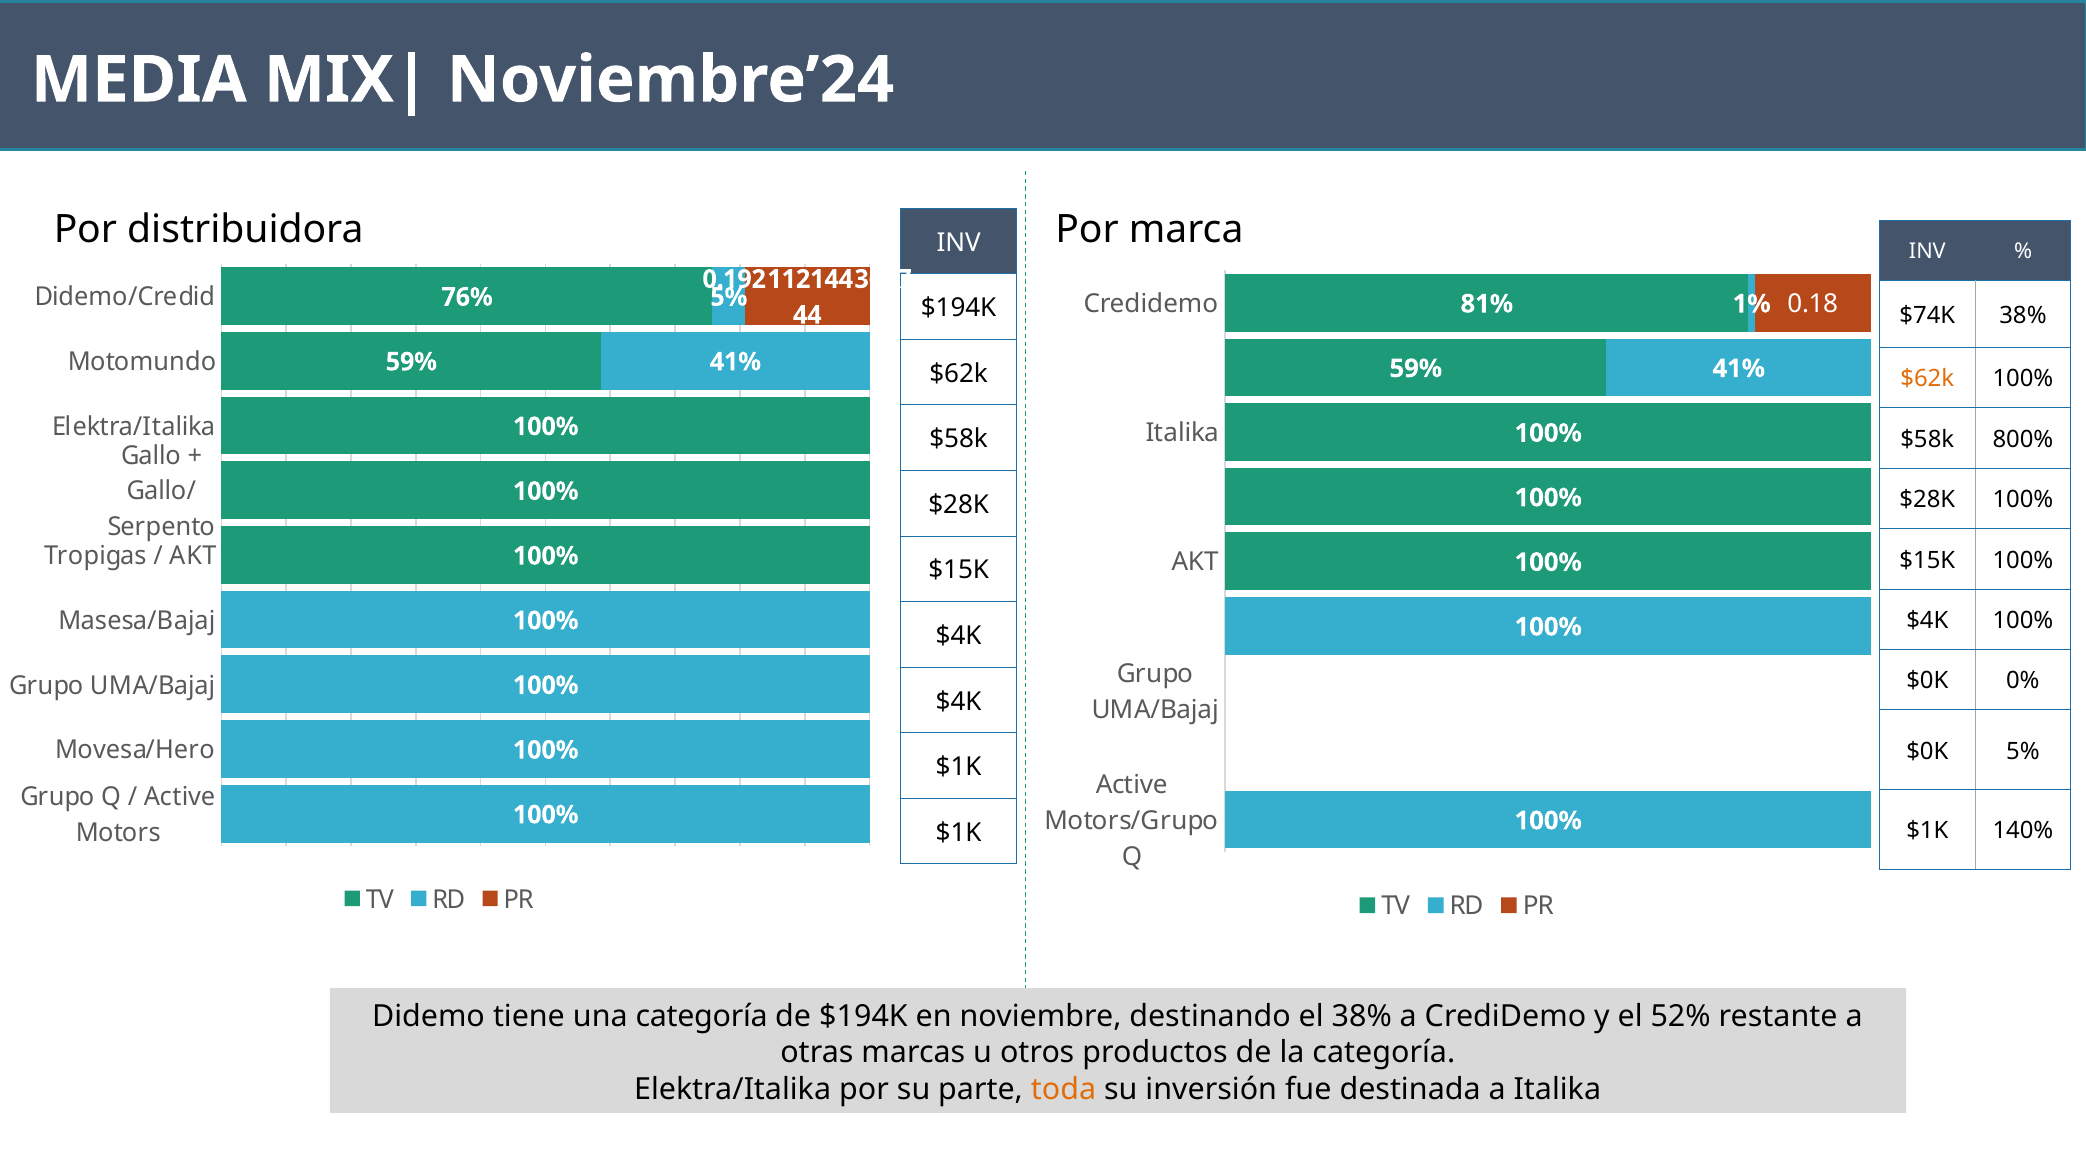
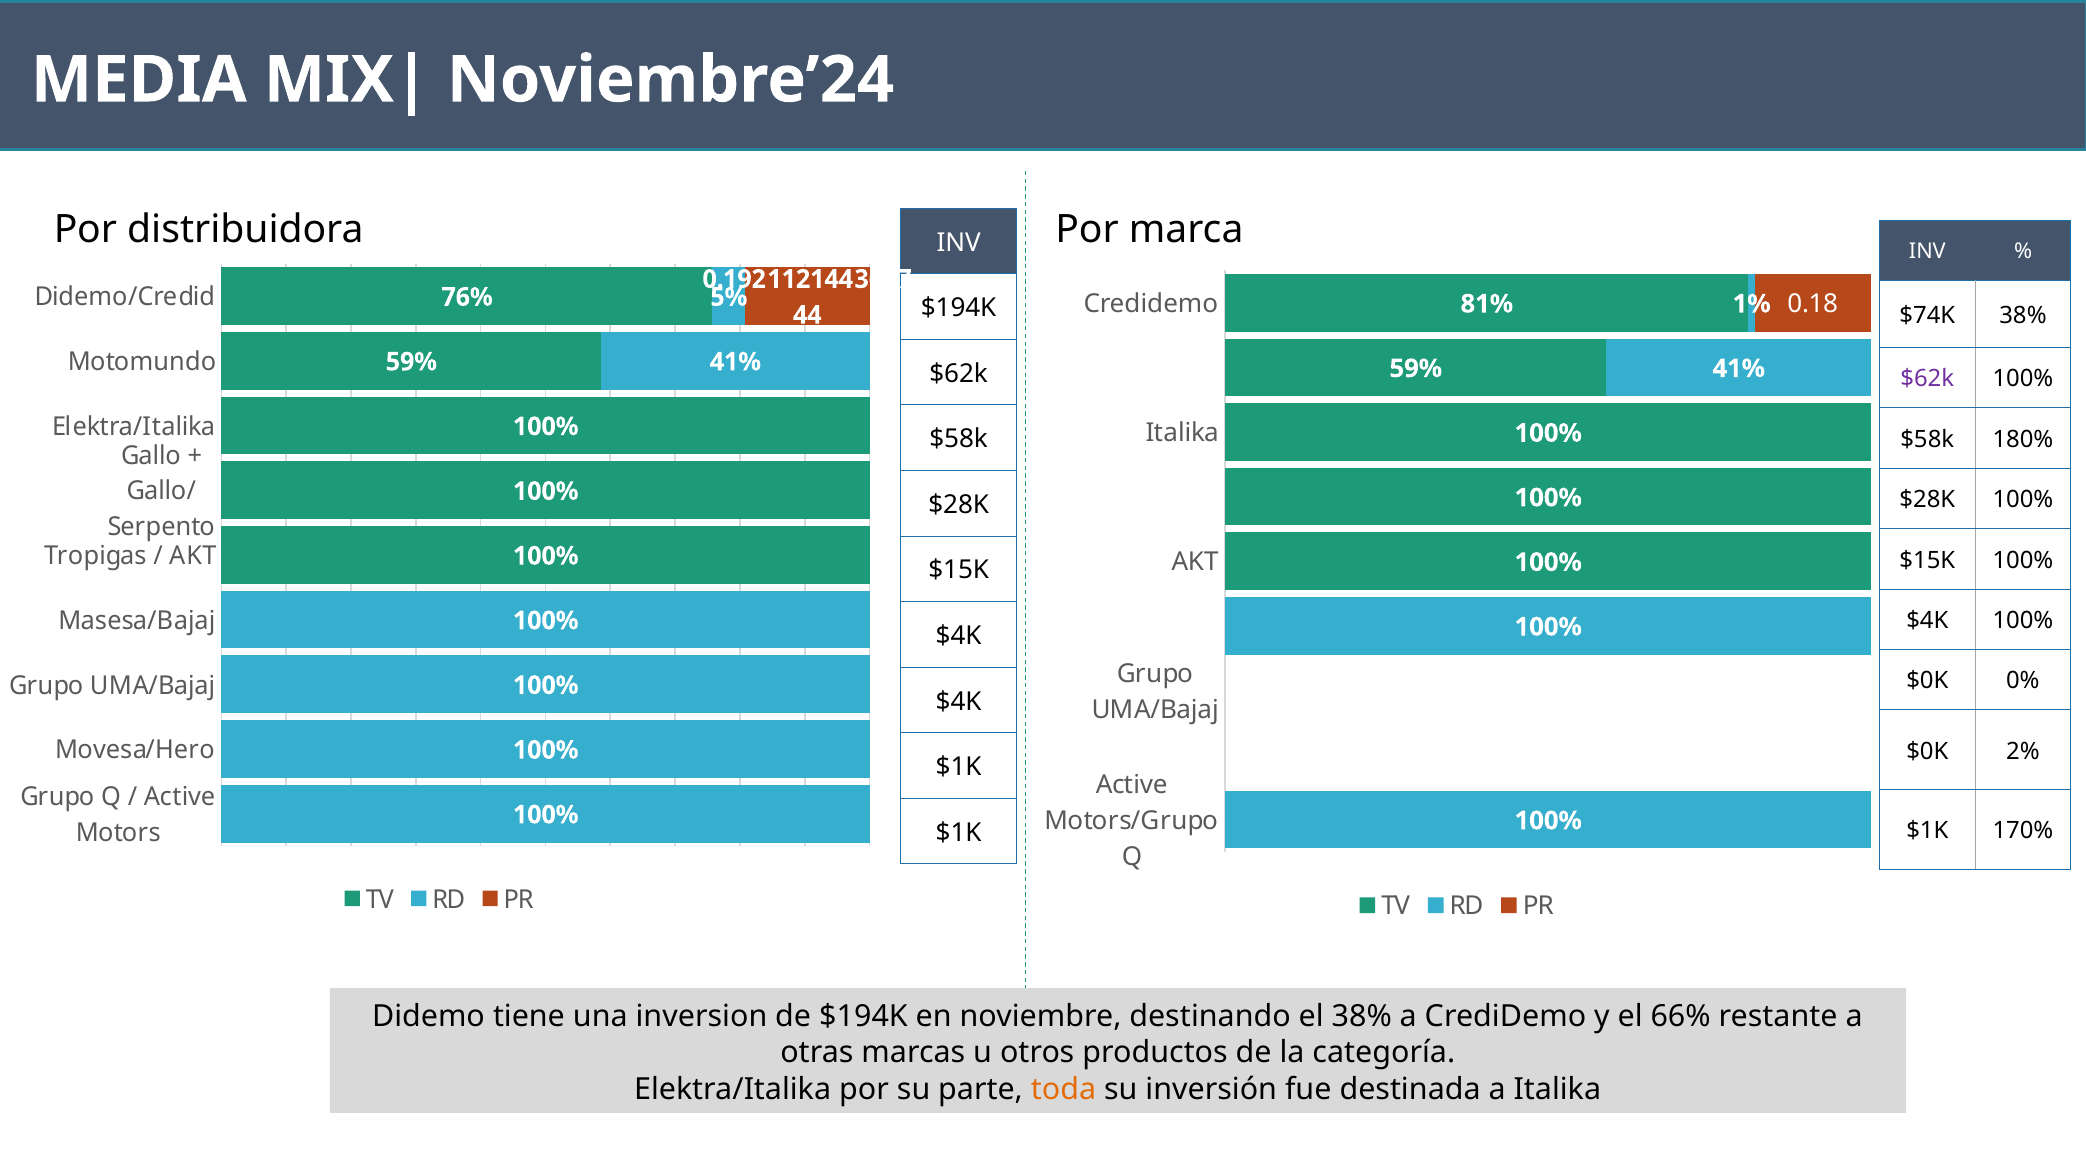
$62k colour: orange -> purple (1927, 379)
800%: 800% -> 180% (2023, 439)
$0K 5%: 5% -> 2% (2023, 751)
140%: 140% -> 170% (2023, 831)
una categoría: categoría -> inversion (701, 1016)
52%: 52% -> 66% (1681, 1016)
